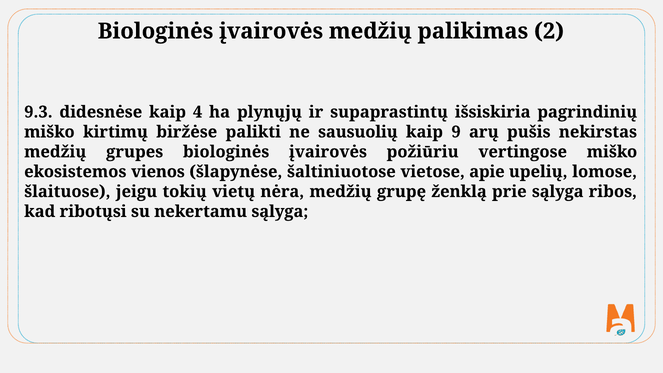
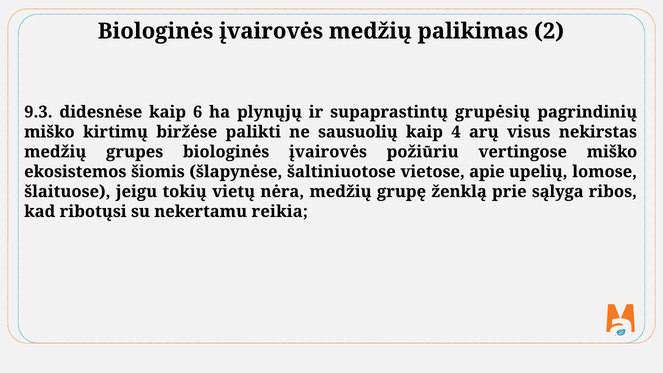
4: 4 -> 6 (198, 112)
išsiskiria: išsiskiria -> grupėsių (493, 112)
9: 9 -> 4 (456, 132)
pušis: pušis -> visus (529, 132)
vienos: vienos -> šiomis (158, 172)
nekertamu sąlyga: sąlyga -> reikia (280, 211)
